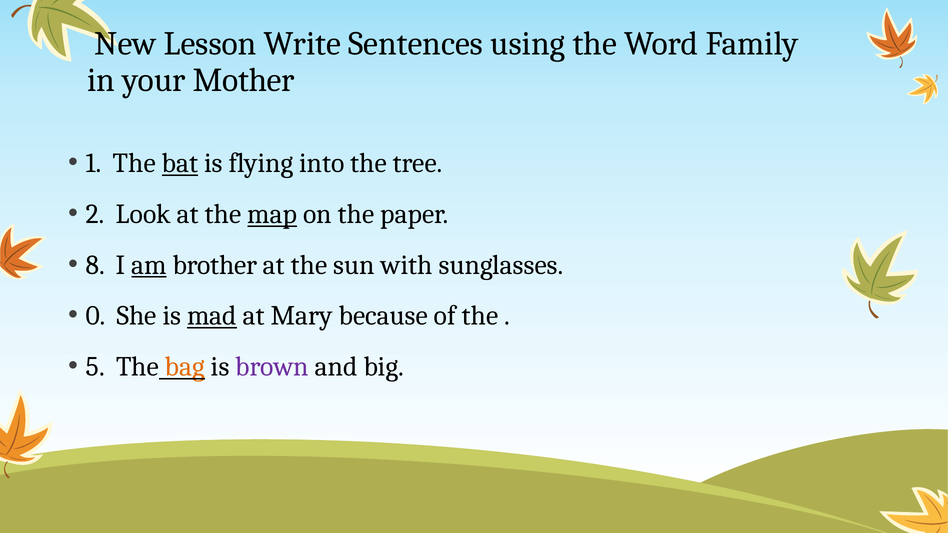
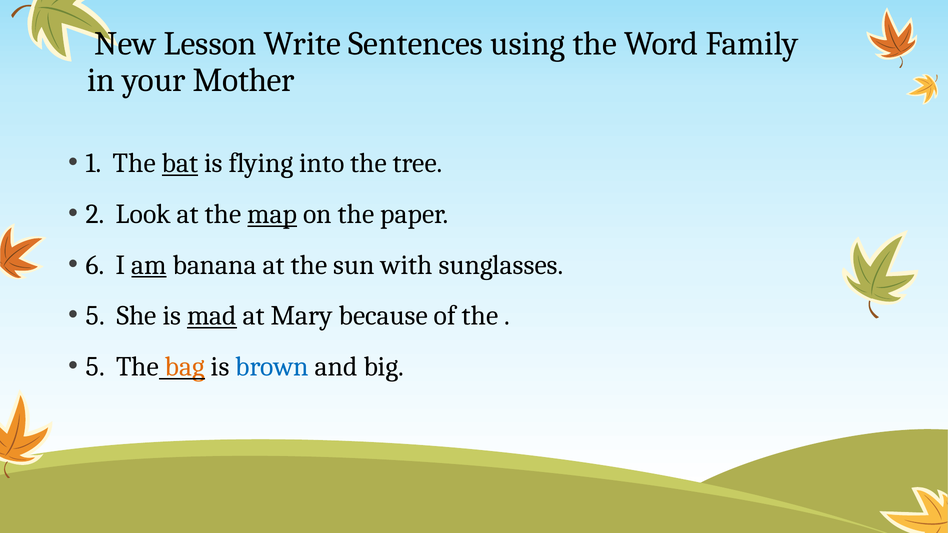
8: 8 -> 6 (95, 265)
brother: brother -> banana (215, 265)
0: 0 -> 5 (96, 316)
brown colour: purple -> blue (272, 367)
